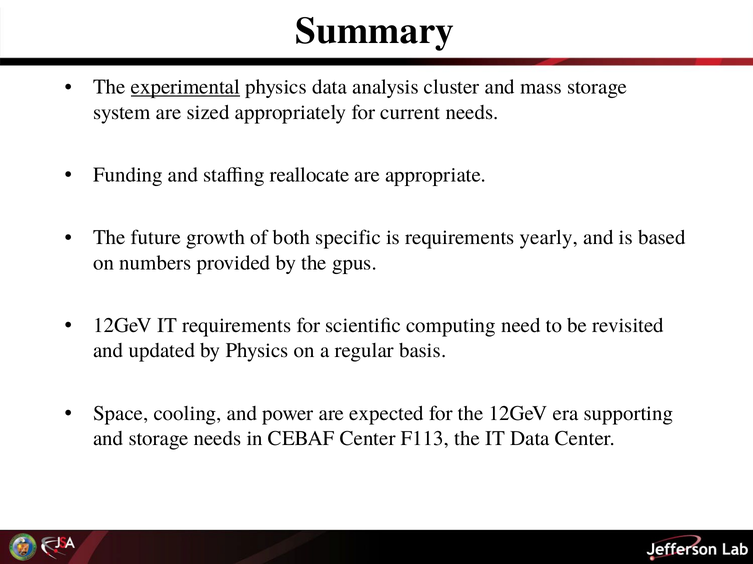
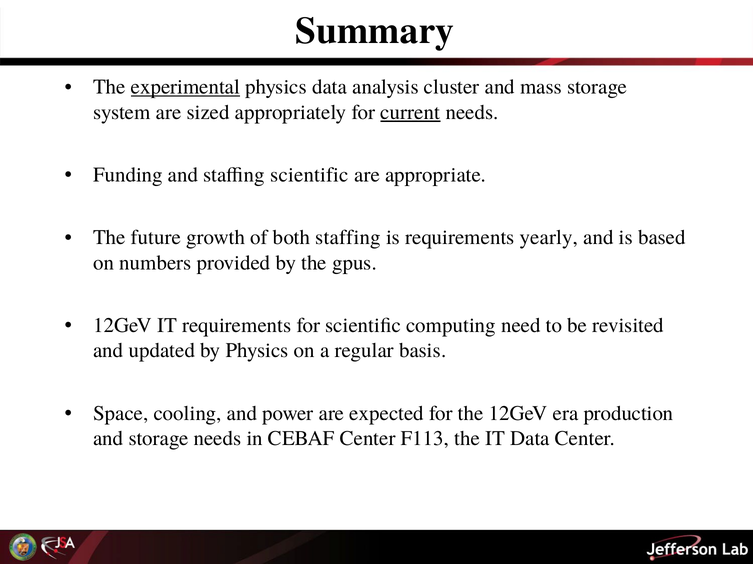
current underline: none -> present (410, 112)
staffing reallocate: reallocate -> scientific (309, 175)
both specific: specific -> staffing (348, 238)
supporting: supporting -> production (628, 414)
